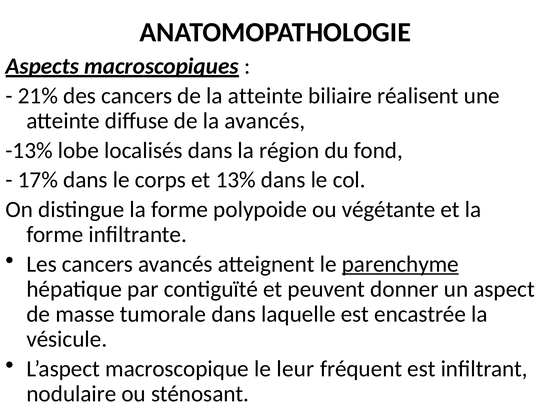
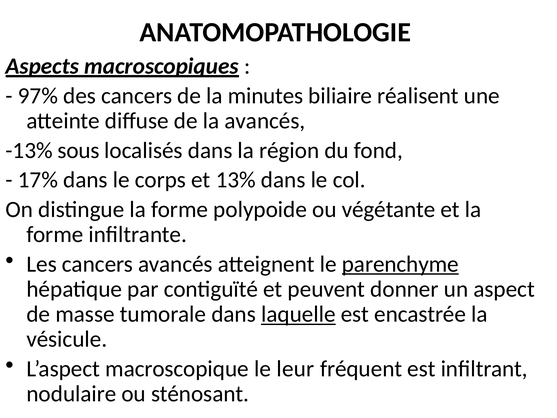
21%: 21% -> 97% (38, 96)
la atteinte: atteinte -> minutes (266, 96)
lobe: lobe -> sous (79, 150)
laquelle underline: none -> present (298, 314)
